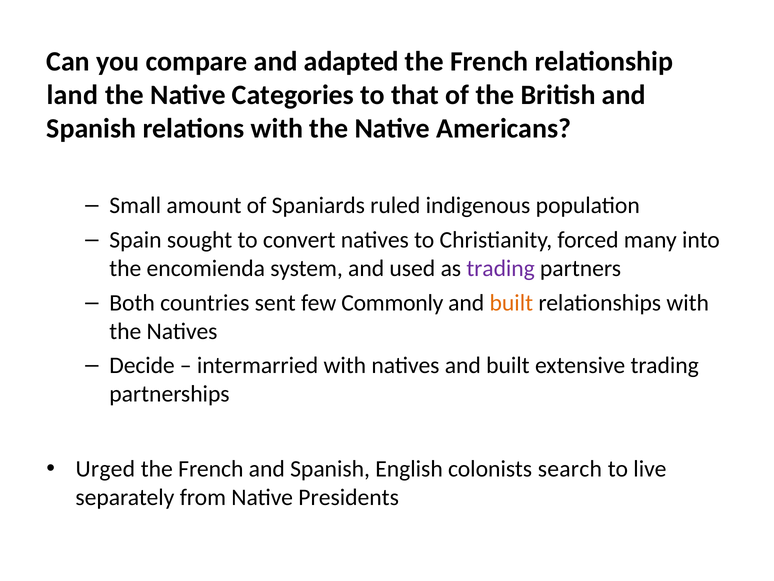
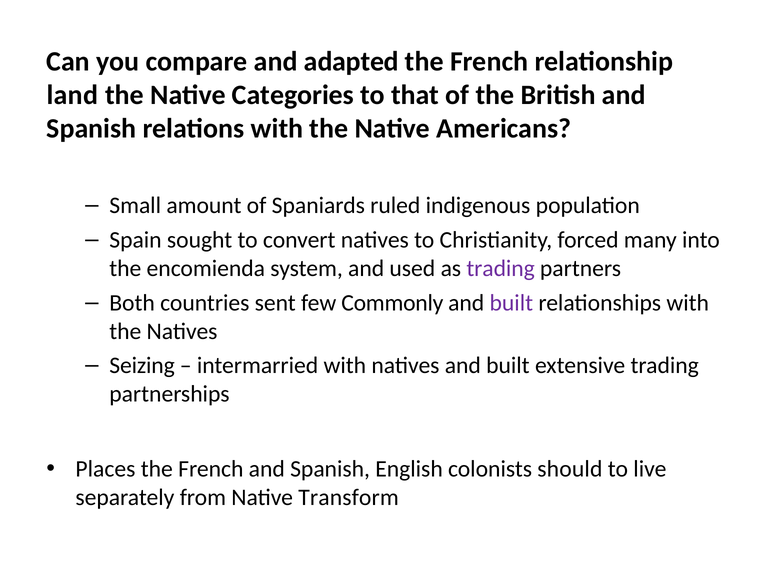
built colour: orange -> purple (511, 303)
Decide: Decide -> Seizing (142, 365)
Urged: Urged -> Places (105, 469)
search: search -> should (570, 469)
Presidents: Presidents -> Transform (349, 497)
